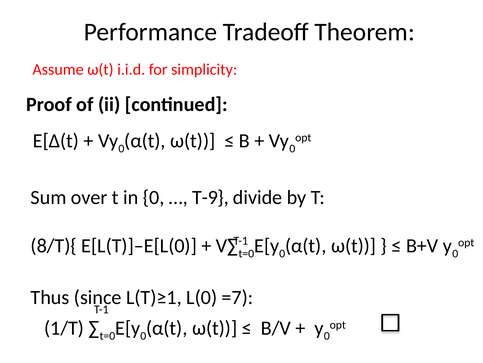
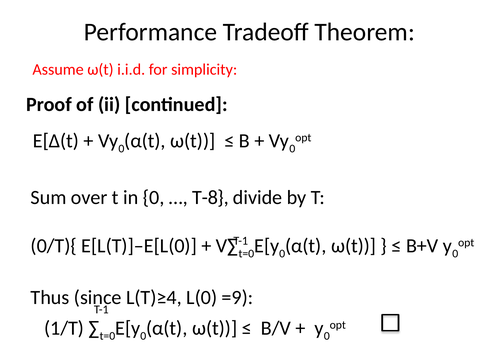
T-9: T-9 -> T-8 (210, 197)
8/T){: 8/T){ -> 0/T){ (54, 245)
L(T)≥1: L(T)≥1 -> L(T)≥4 (154, 297)
=7: =7 -> =9 (237, 297)
